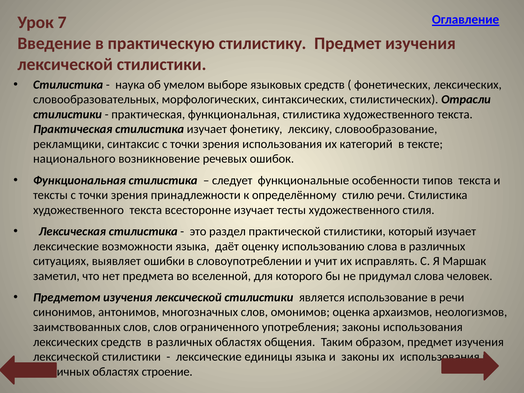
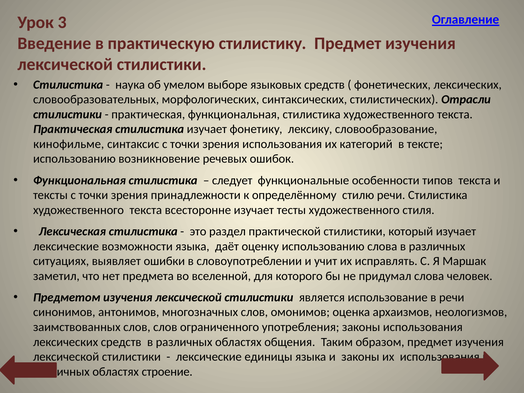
7: 7 -> 3 (62, 22)
рекламщики: рекламщики -> кинофильме (69, 144)
национального: национального -> использованию (74, 159)
